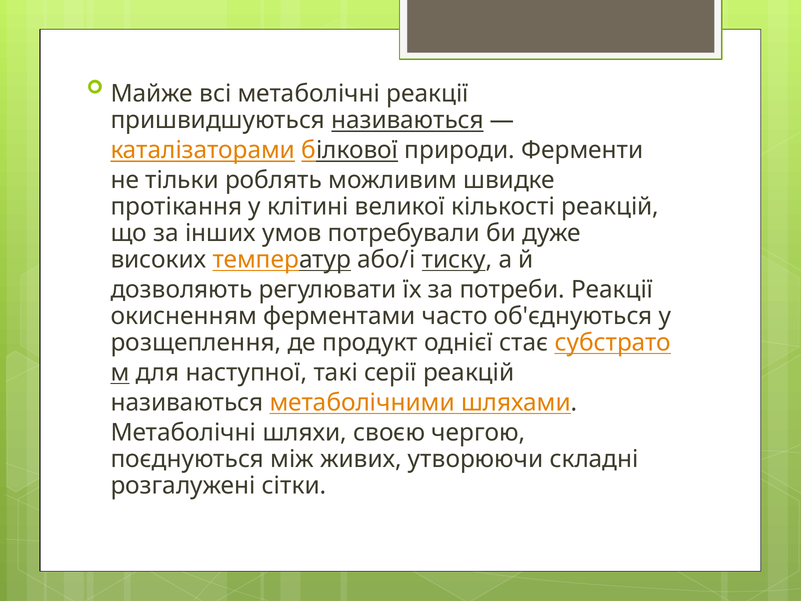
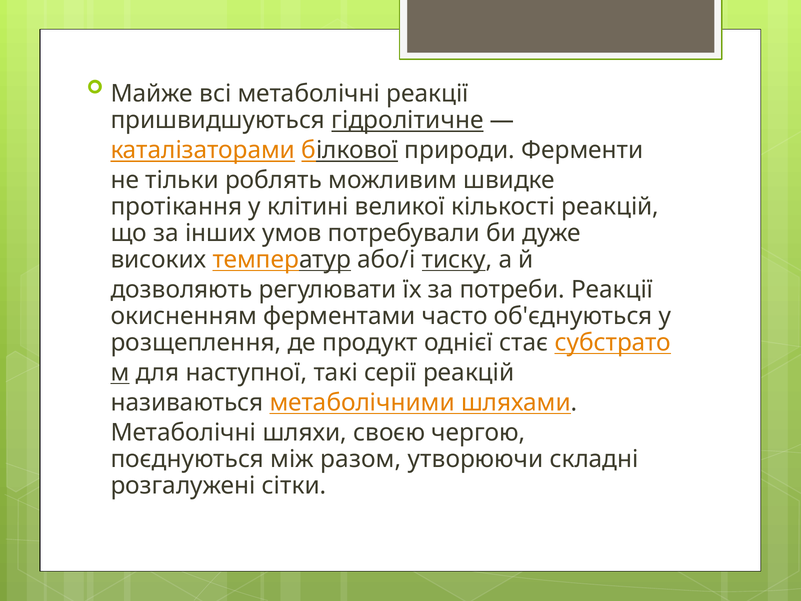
пришвидшуються називаються: називаються -> гідролітичне (408, 120)
живих: живих -> разом (361, 459)
